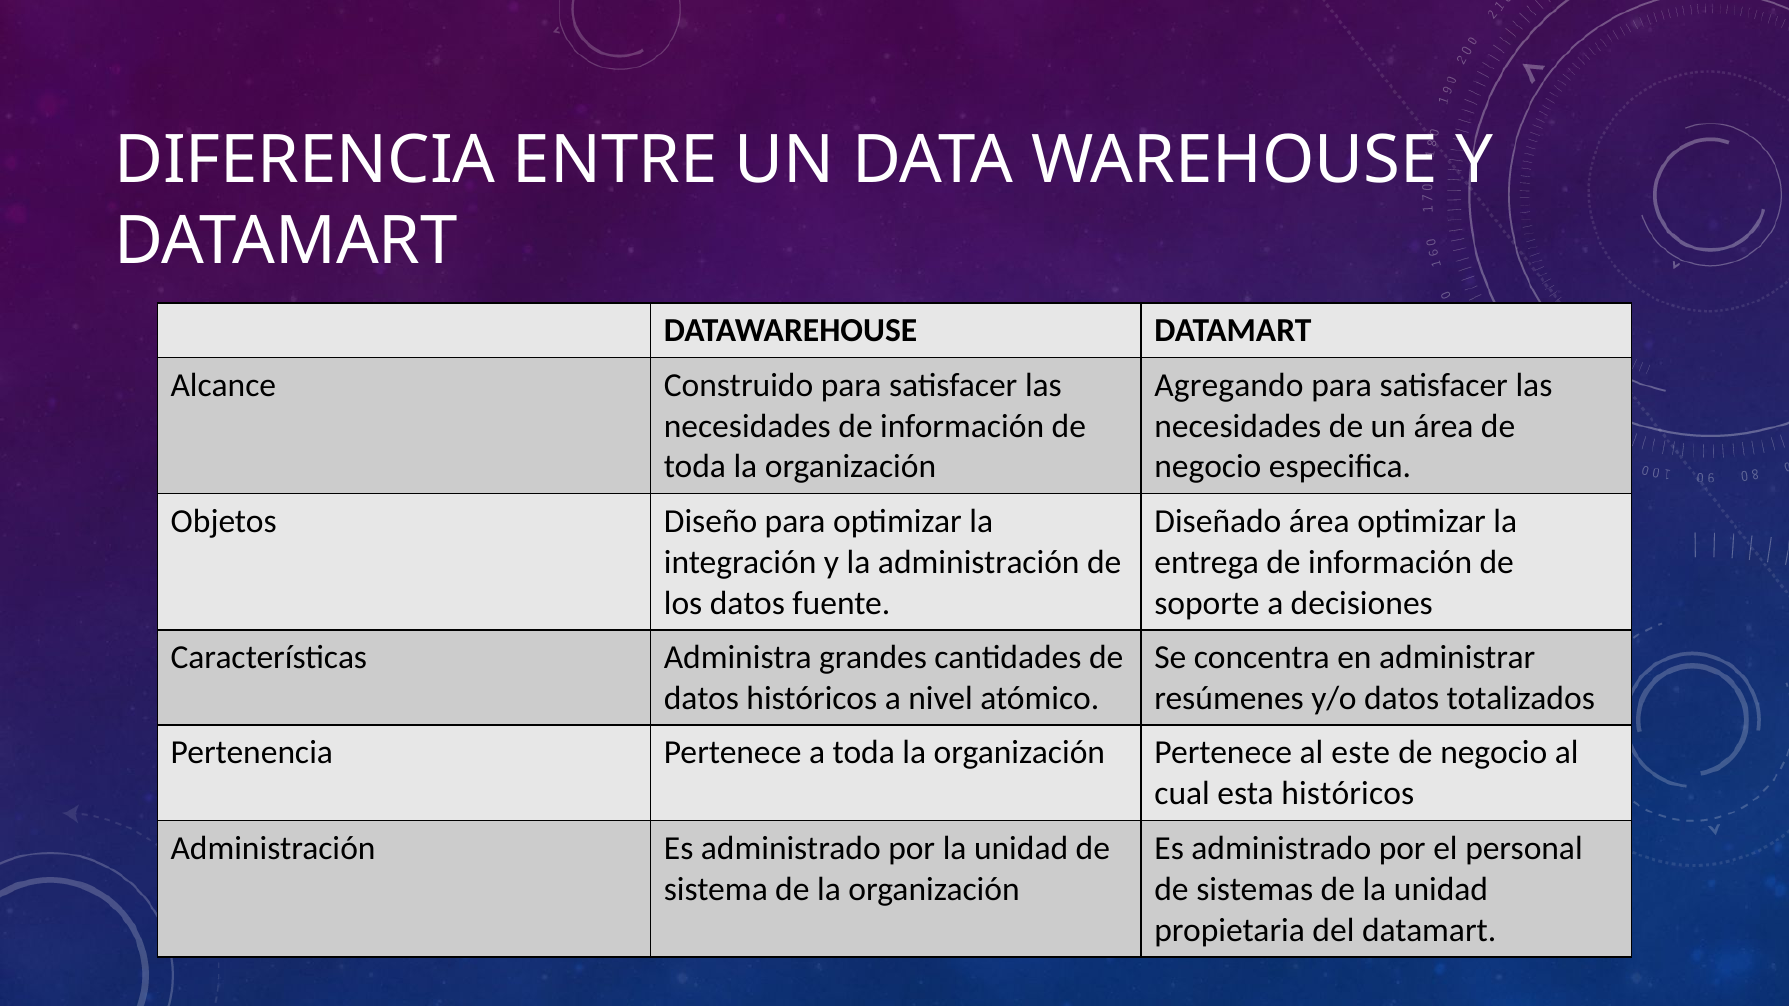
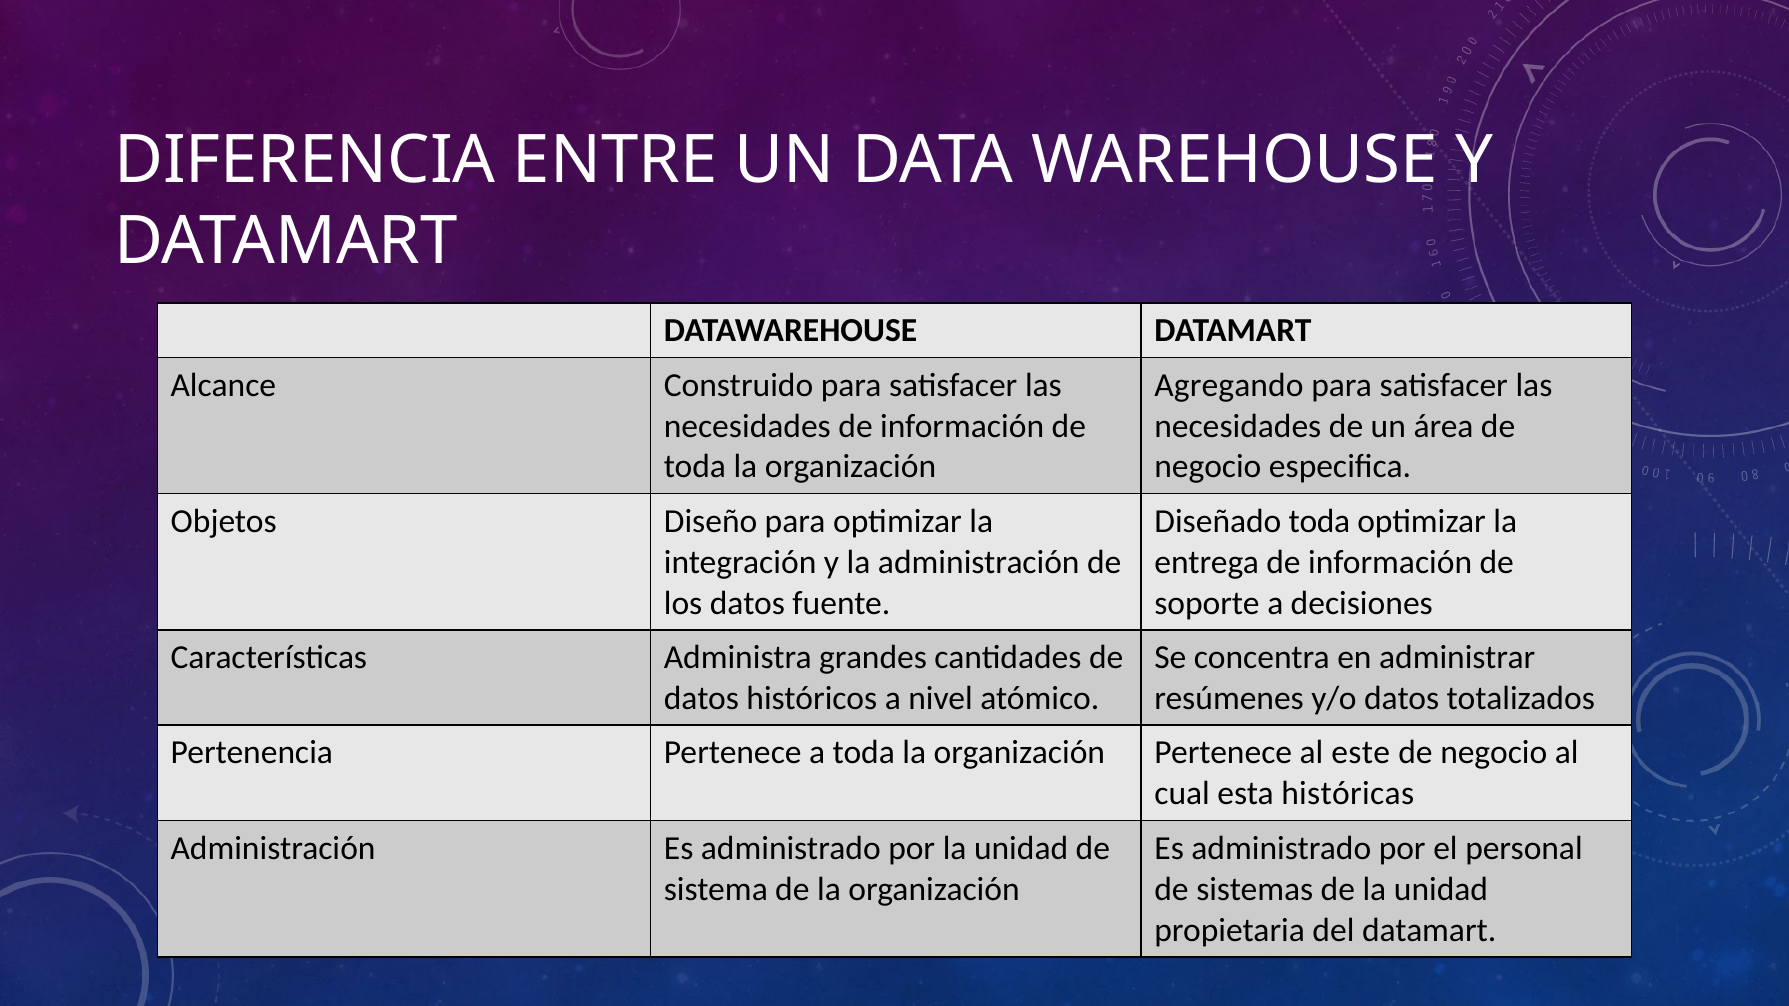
Diseñado área: área -> toda (1319, 521)
esta históricos: históricos -> históricas (1348, 794)
